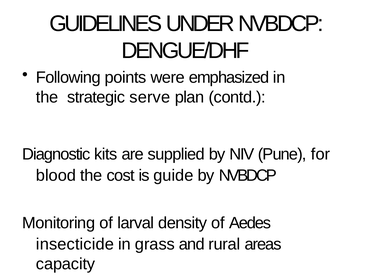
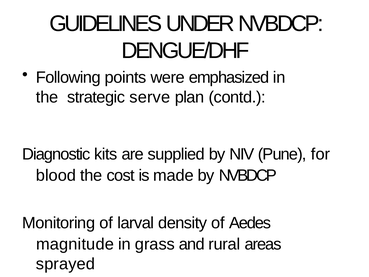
guide: guide -> made (173, 175)
insecticide: insecticide -> magnitude (75, 244)
capacity: capacity -> sprayed (65, 264)
